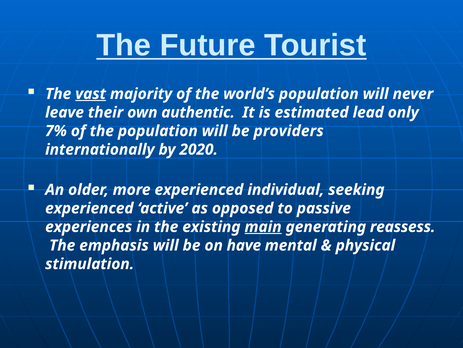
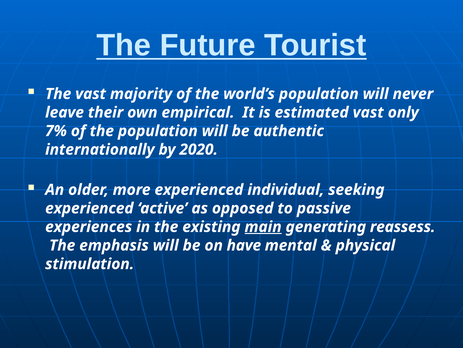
vast underline: present -> none (91, 94)
authentic: authentic -> empirical (198, 112)
estimated lead: lead -> vast (368, 112)
providers: providers -> authentic (289, 131)
